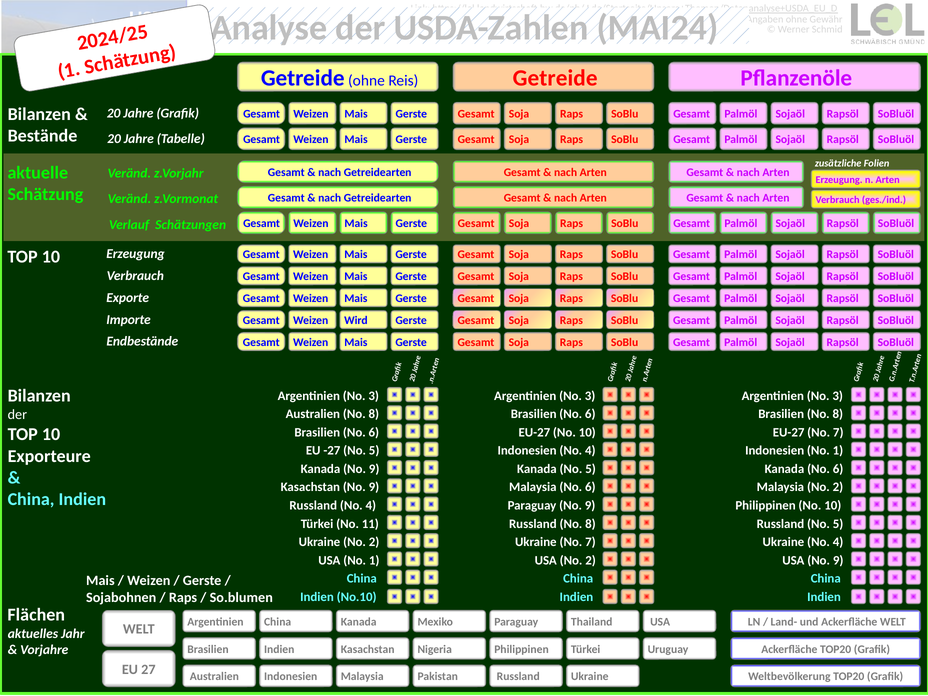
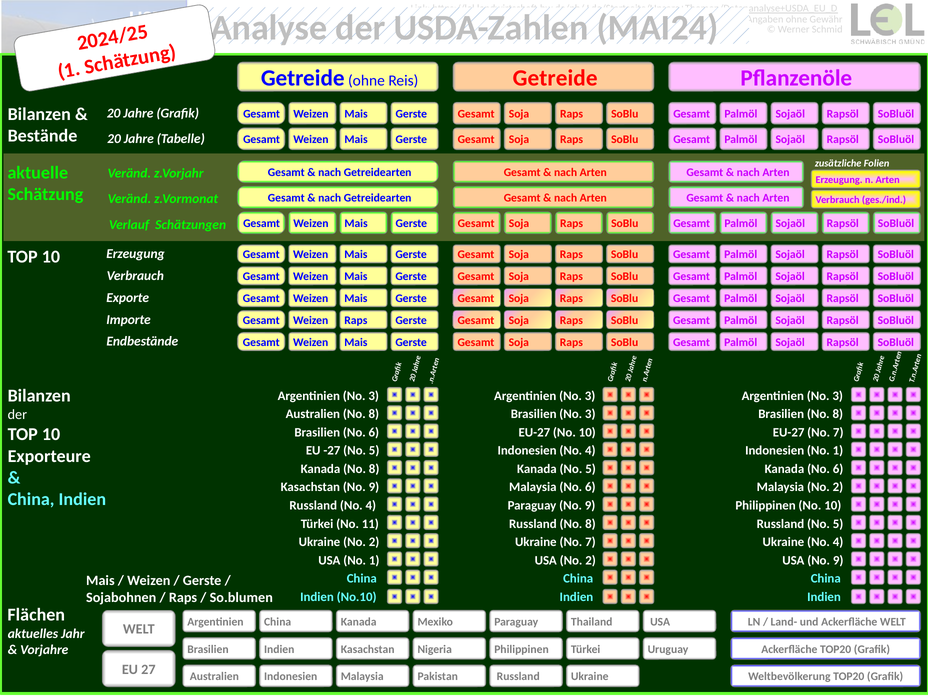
Weizen Wird: Wird -> Raps (356, 320)
6: 6 -> 3 (590, 414)
Kanada No 9: 9 -> 8 (374, 469)
